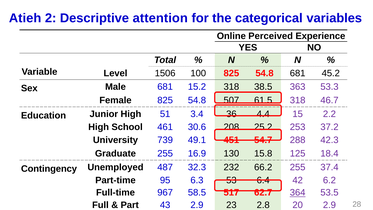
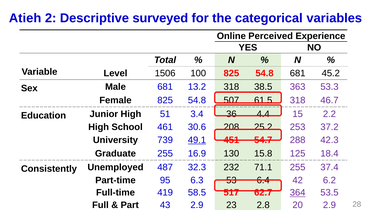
attention: attention -> surveyed (160, 18)
15.2: 15.2 -> 13.2 (197, 87)
49.1 underline: none -> present (197, 140)
Contingency: Contingency -> Consistently (49, 169)
66.2: 66.2 -> 71.1 (263, 167)
967: 967 -> 419 (165, 192)
